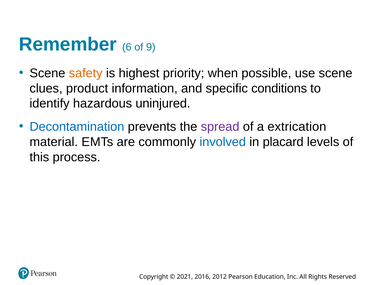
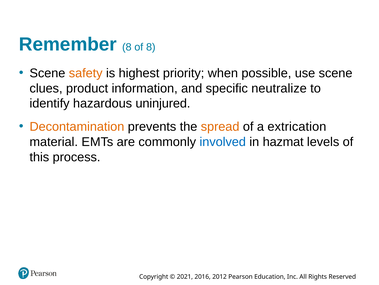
Remember 6: 6 -> 8 (127, 47)
of 9: 9 -> 8 (151, 47)
conditions: conditions -> neutralize (279, 88)
Decontamination colour: blue -> orange (77, 126)
spread colour: purple -> orange (220, 126)
placard: placard -> hazmat (283, 142)
